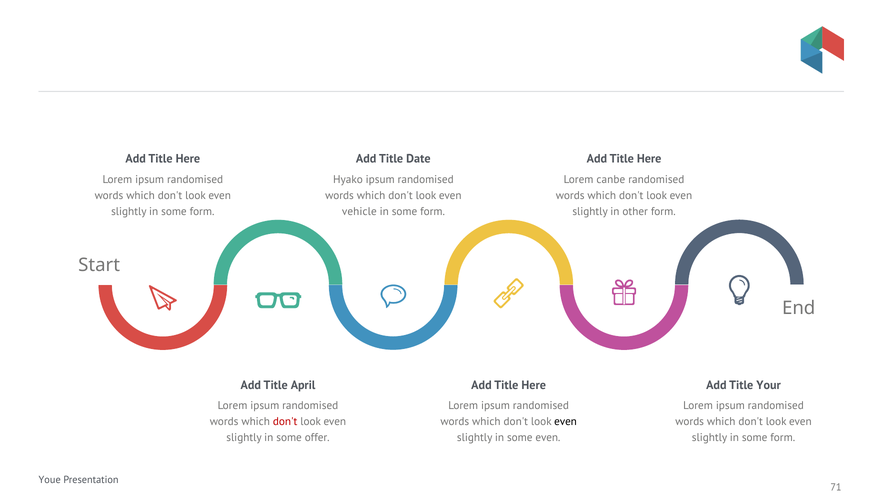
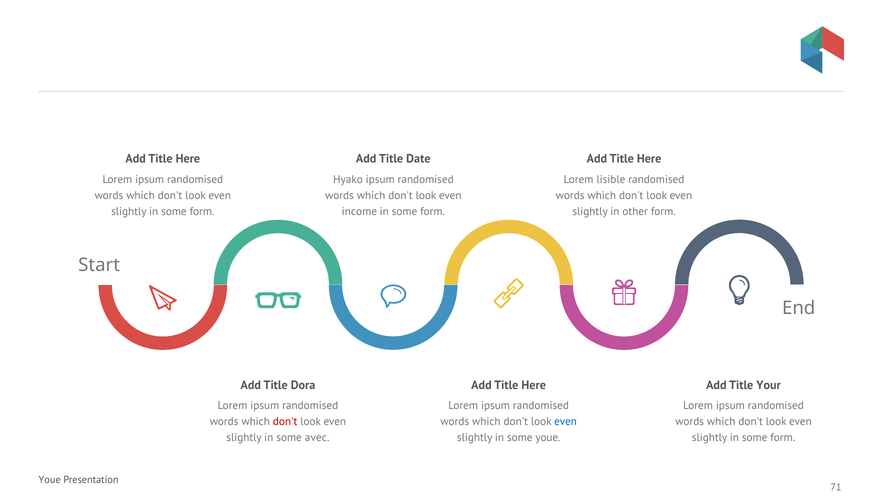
canbe: canbe -> lisible (611, 179)
vehicle: vehicle -> income (359, 212)
April: April -> Dora (303, 385)
even colour: black -> blue (566, 422)
offer: offer -> avec (317, 438)
some even: even -> youe (548, 438)
